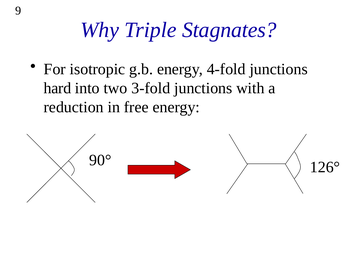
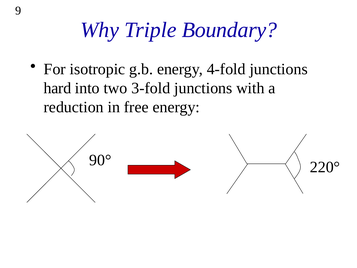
Stagnates: Stagnates -> Boundary (229, 30)
126°: 126° -> 220° (325, 167)
